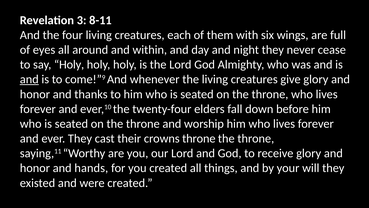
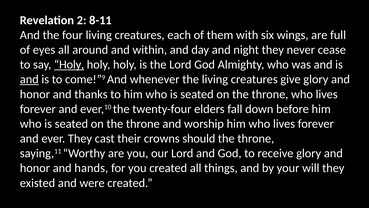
3: 3 -> 2 (82, 20)
Holy underline: none -> present (69, 64)
crowns throne: throne -> should (199, 138)
